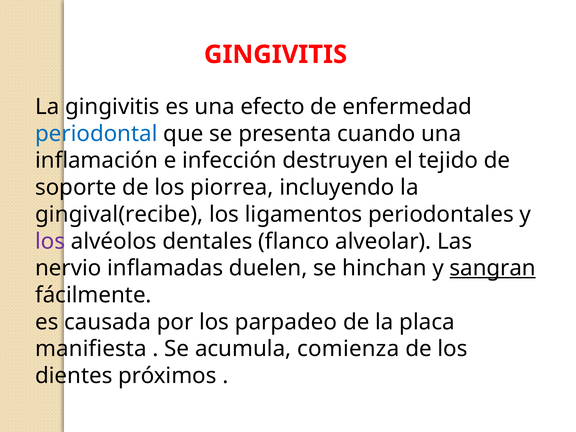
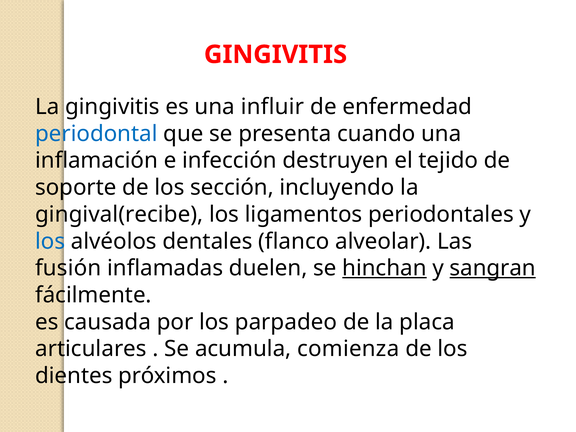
efecto: efecto -> influir (272, 107)
piorrea: piorrea -> sección (232, 187)
los colour: purple -> blue (50, 241)
nervio: nervio -> fusión (68, 268)
hinchan underline: none -> present (384, 268)
manifiesta: manifiesta -> articulares (91, 349)
